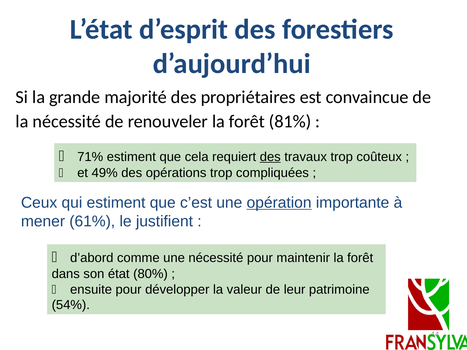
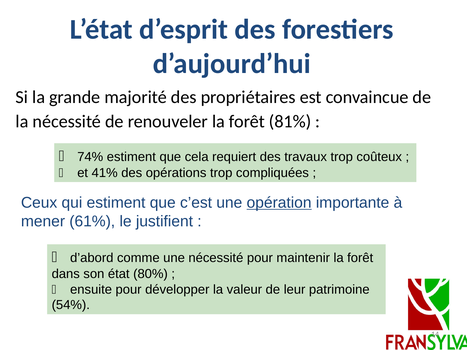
71%: 71% -> 74% (90, 157)
des underline: present -> none (270, 157)
49%: 49% -> 41% (105, 173)
